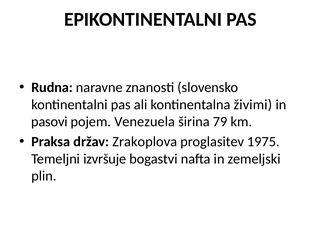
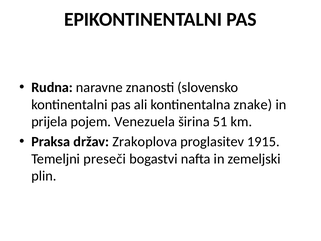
živimi: živimi -> znake (253, 104)
pasovi: pasovi -> prijela (49, 122)
79: 79 -> 51 (220, 122)
1975: 1975 -> 1915 (264, 142)
izvršuje: izvršuje -> preseči (105, 159)
